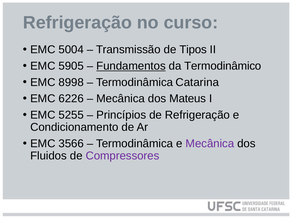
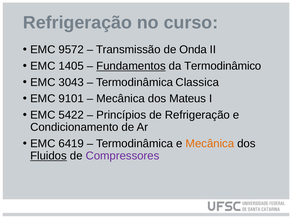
5004: 5004 -> 9572 (71, 50)
Tipos: Tipos -> Onda (193, 50)
5905: 5905 -> 1405 (71, 66)
8998: 8998 -> 3043 (71, 82)
Catarina: Catarina -> Classica (197, 82)
6226: 6226 -> 9101 (71, 99)
5255: 5255 -> 5422 (71, 115)
3566: 3566 -> 6419 (71, 144)
Mecânica colour: purple -> orange (210, 144)
Fluidos underline: none -> present (49, 156)
